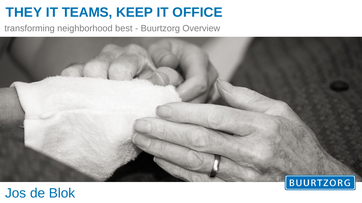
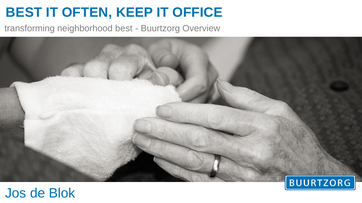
THEY: THEY -> BEST (24, 12)
TEAMS: TEAMS -> OFTEN (87, 12)
